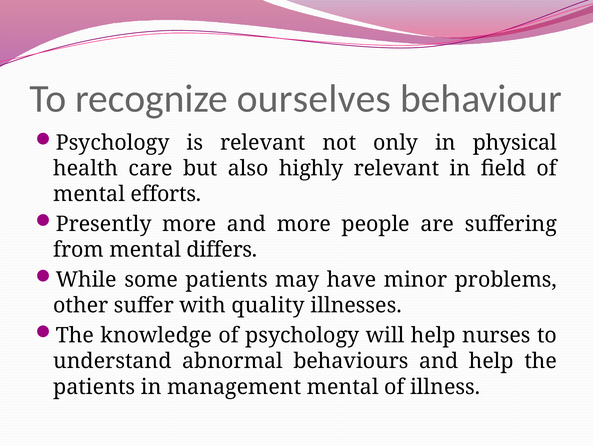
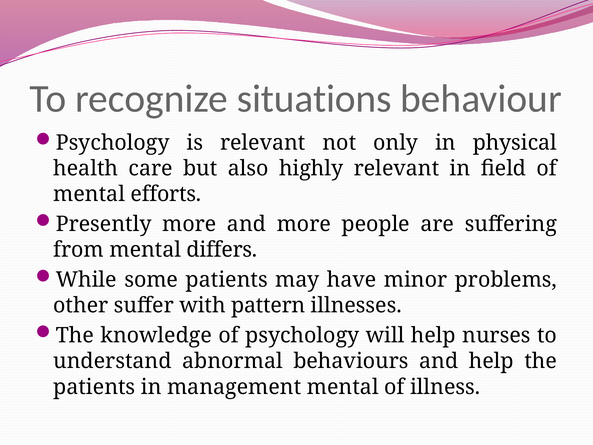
ourselves: ourselves -> situations (314, 99)
quality: quality -> pattern (268, 305)
